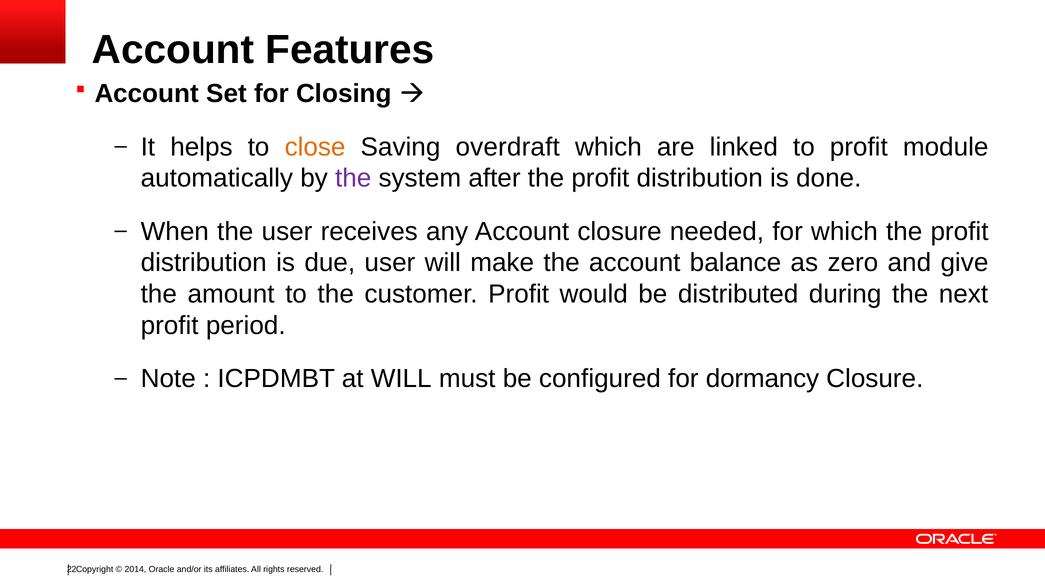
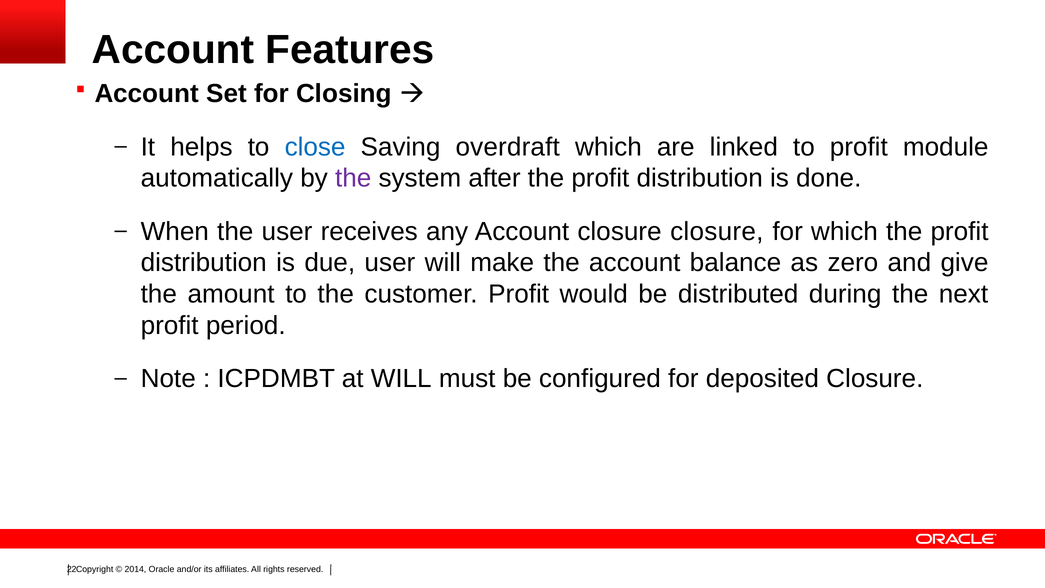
close colour: orange -> blue (315, 147)
closure needed: needed -> closure (717, 231)
dormancy: dormancy -> deposited (762, 379)
